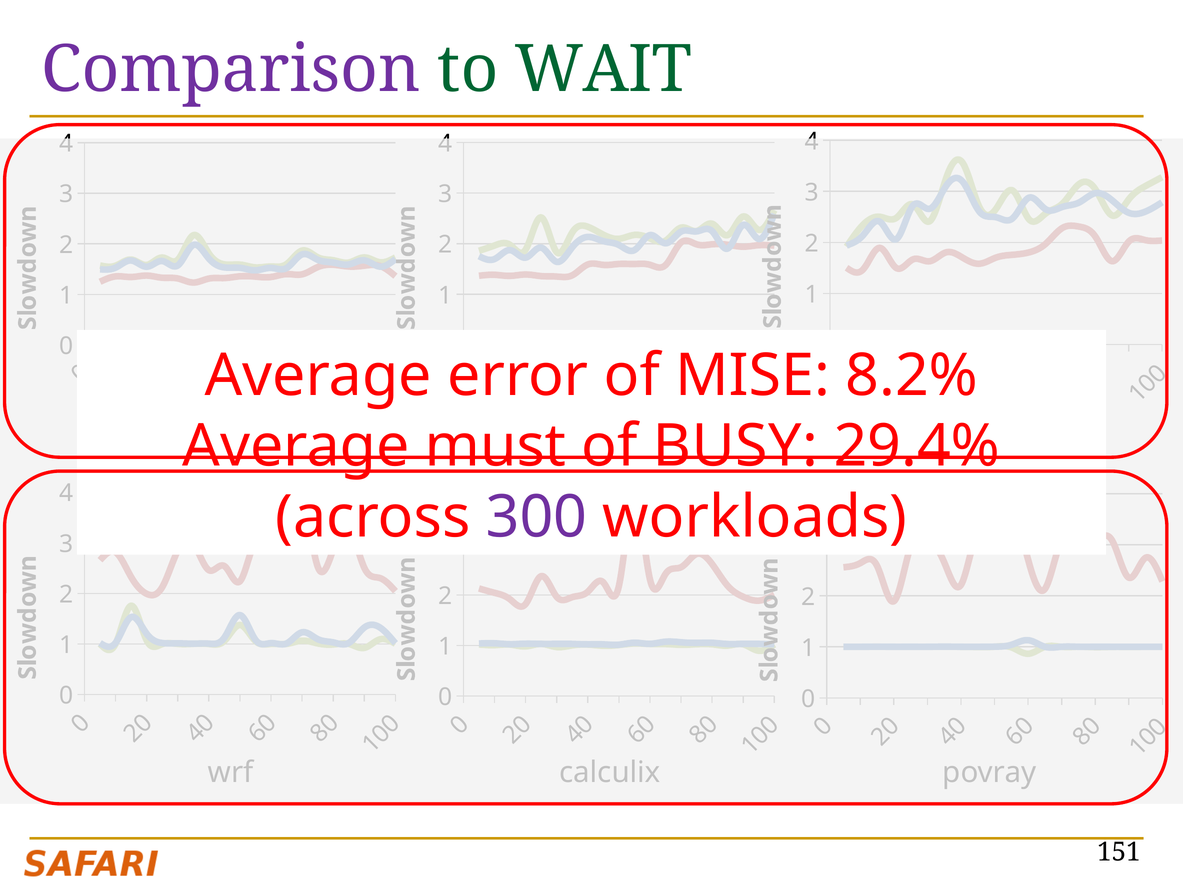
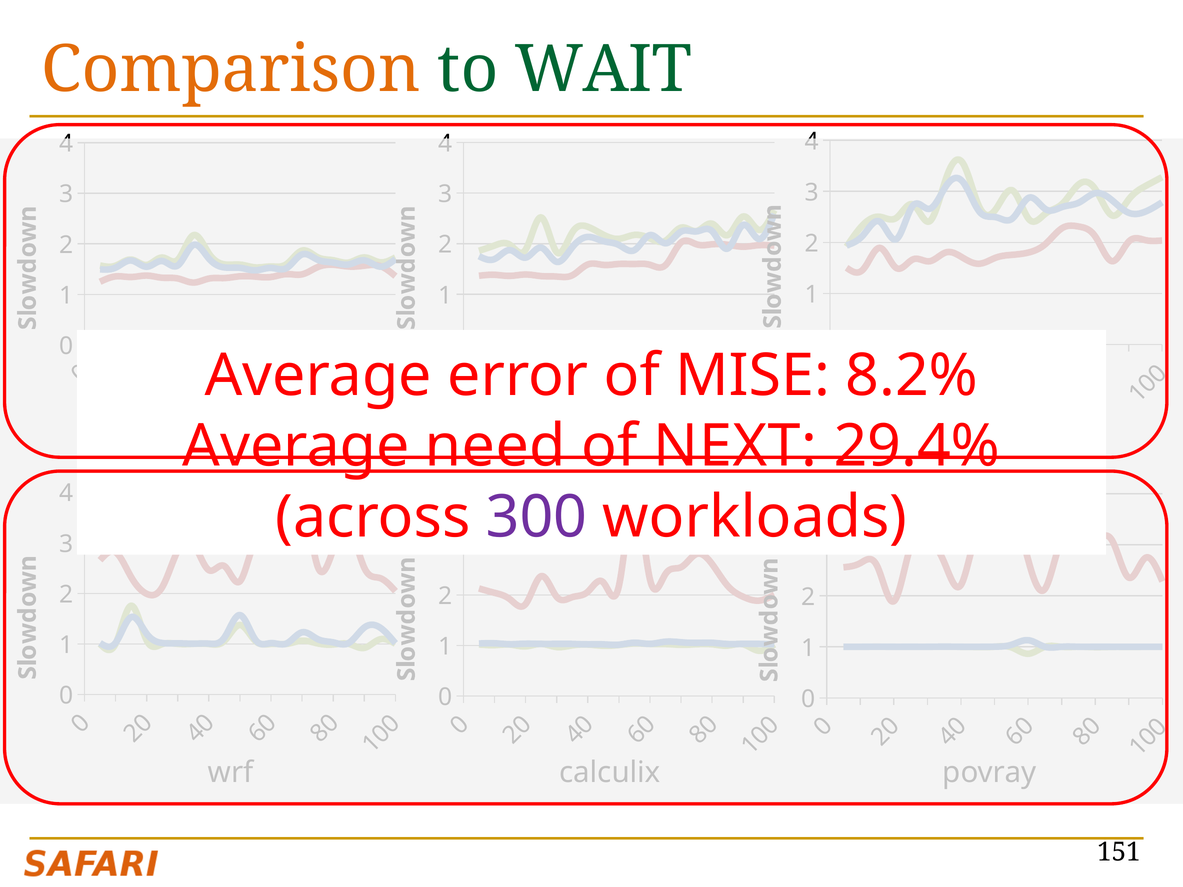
Comparison colour: purple -> orange (231, 70)
must: must -> need (495, 447)
BUSY: BUSY -> NEXT (735, 447)
